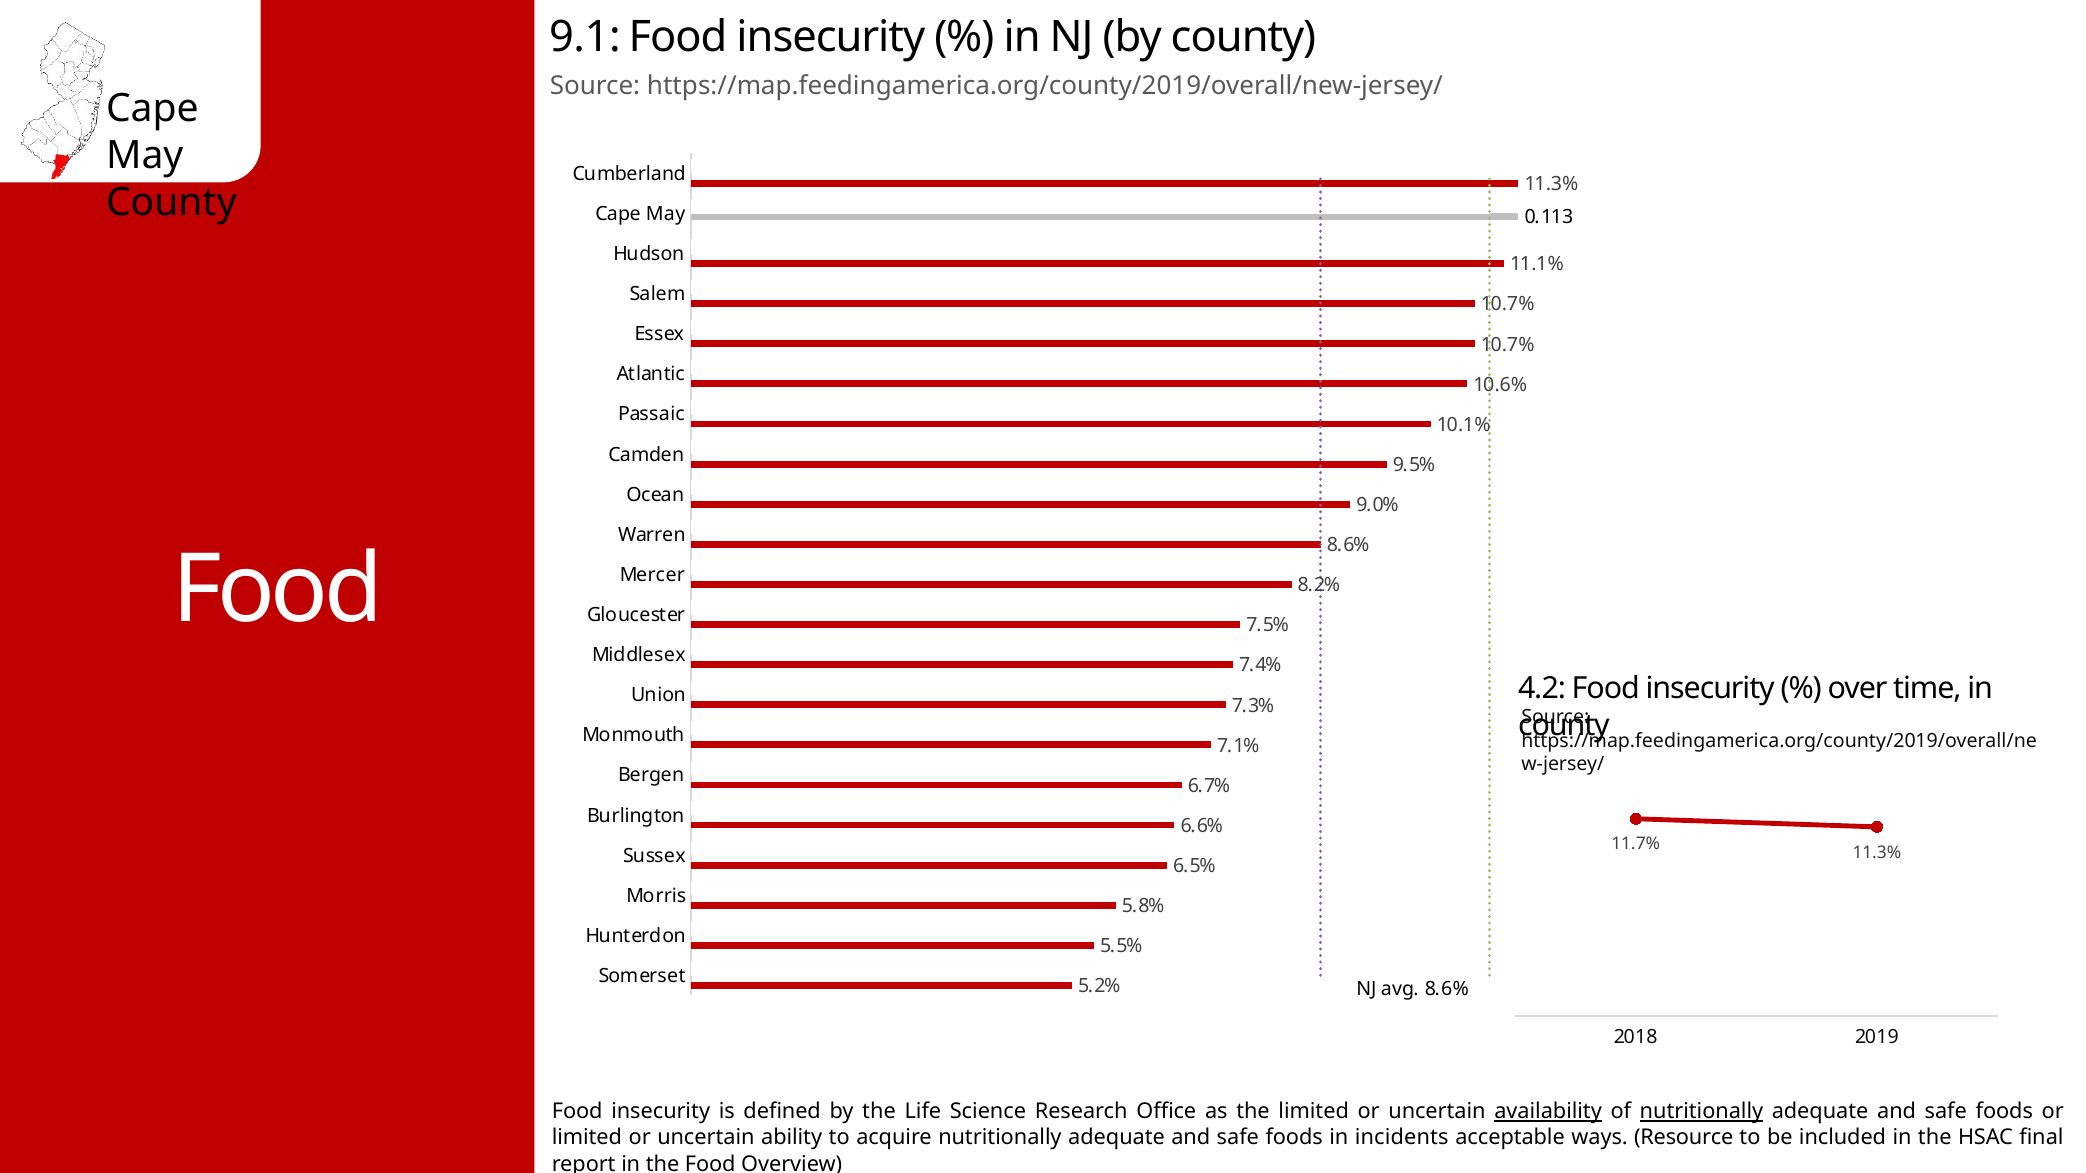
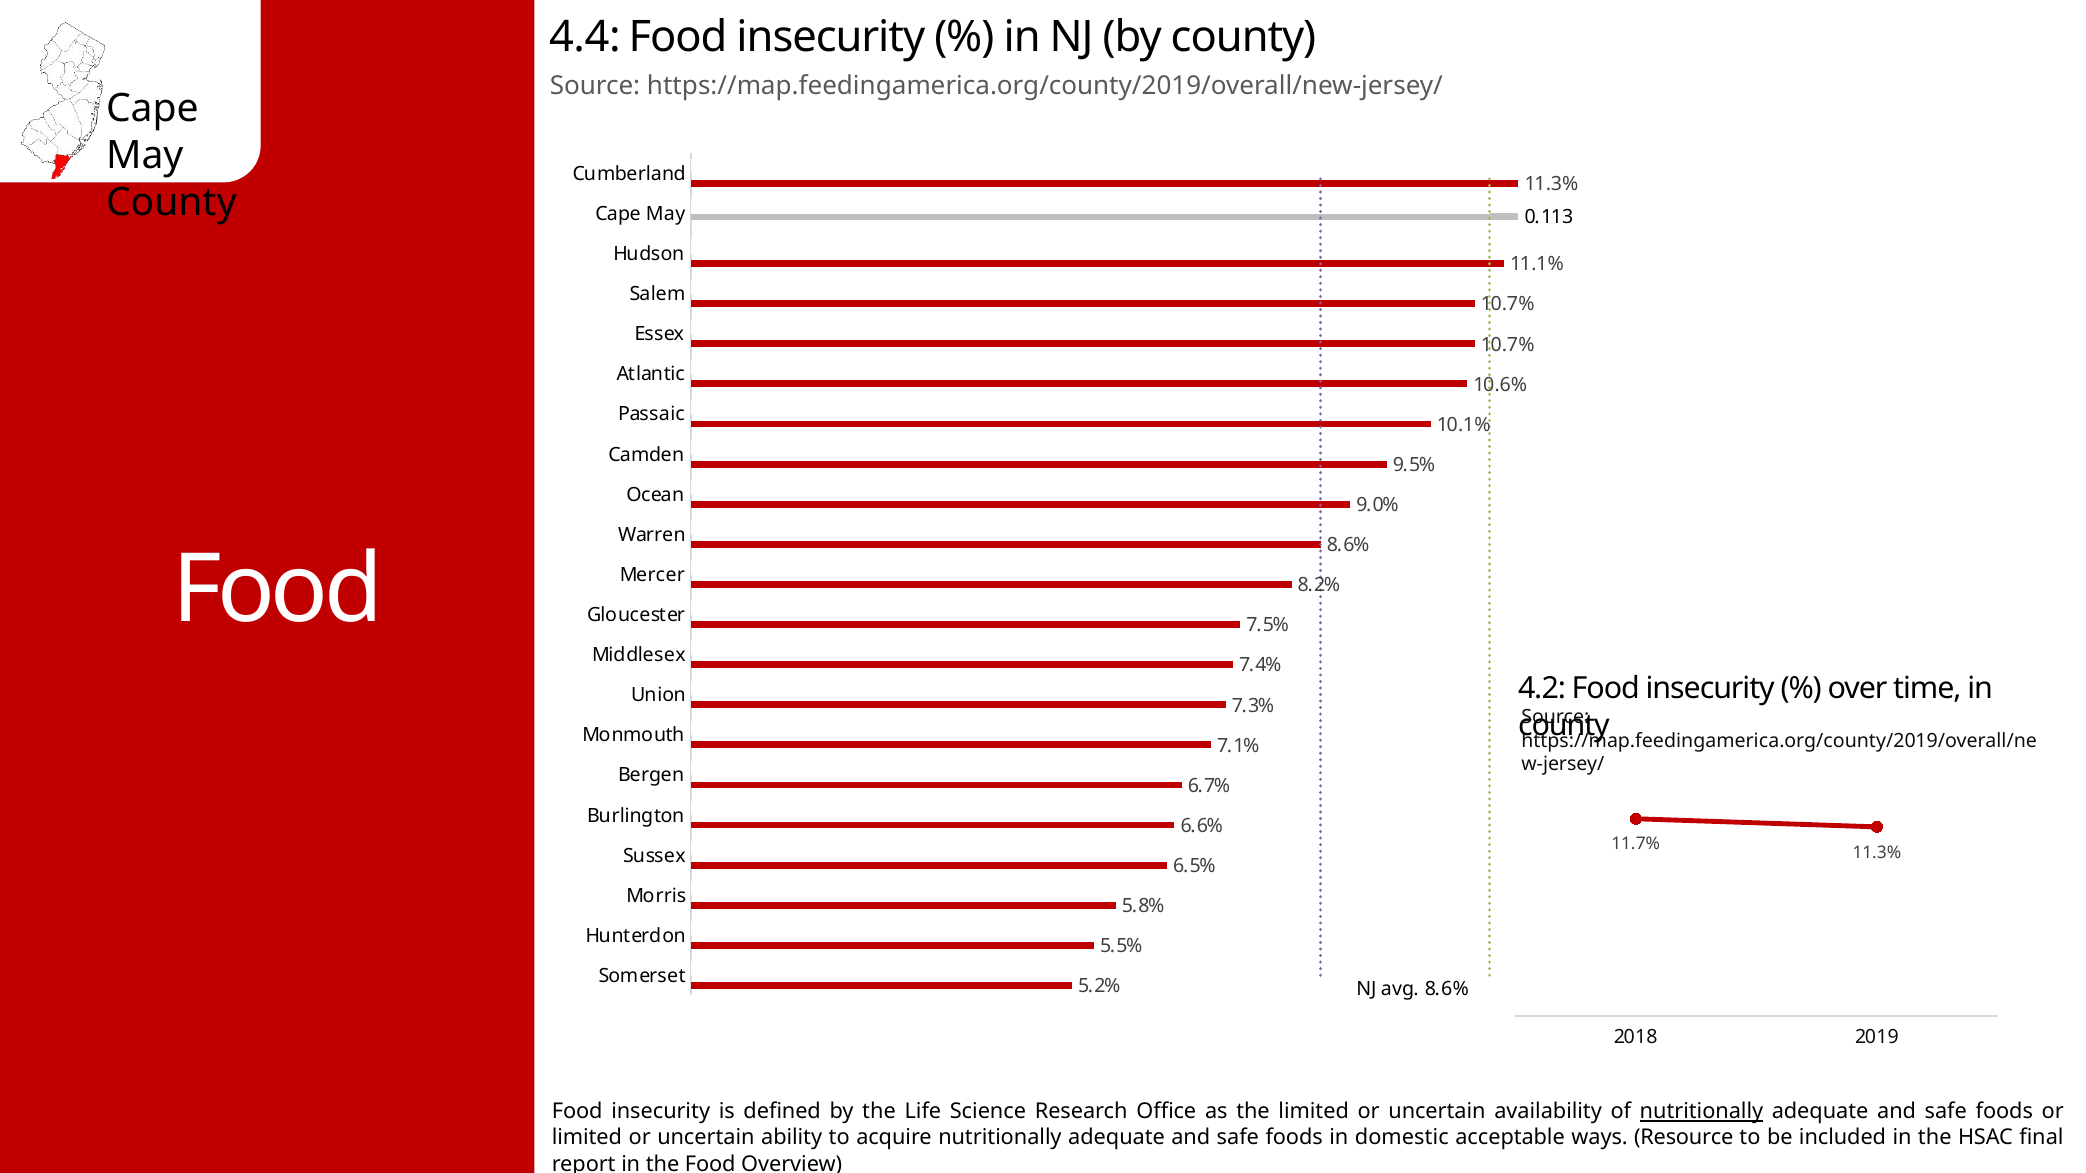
9.1: 9.1 -> 4.4 (585, 37)
availability underline: present -> none (1548, 1112)
incidents: incidents -> domestic (1402, 1138)
